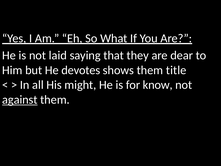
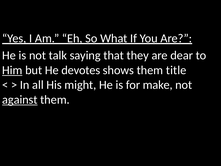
laid: laid -> talk (58, 55)
Him underline: none -> present (12, 70)
know: know -> make (158, 85)
